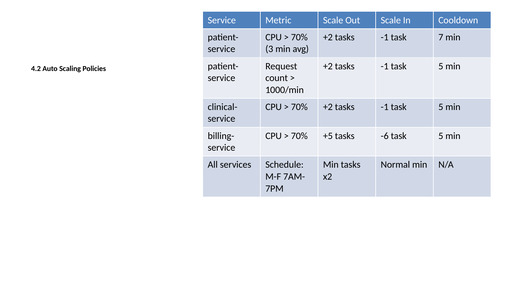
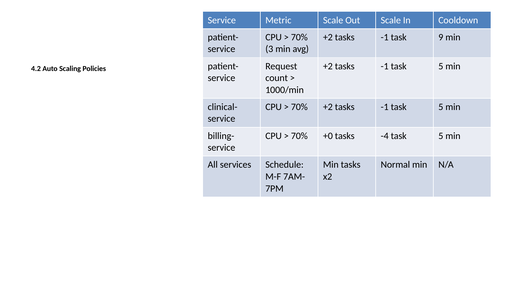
7: 7 -> 9 (441, 37)
+5: +5 -> +0 (328, 136)
-6: -6 -> -4 (385, 136)
